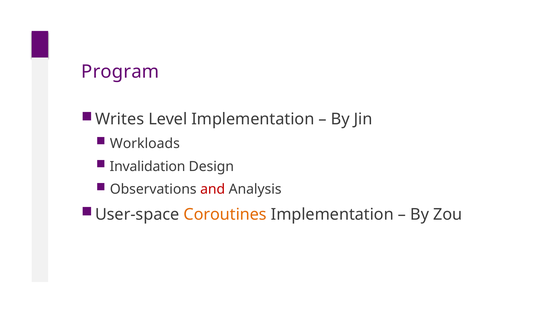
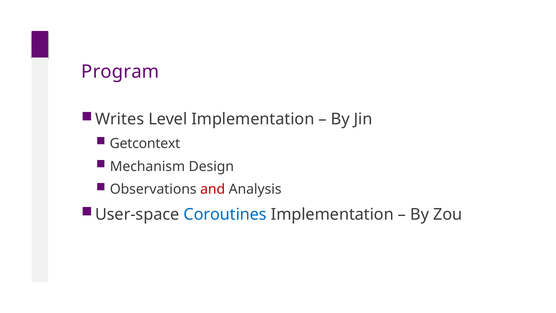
Workloads: Workloads -> Getcontext (145, 143)
Invalidation: Invalidation -> Mechanism (147, 166)
Coroutines colour: orange -> blue (225, 214)
